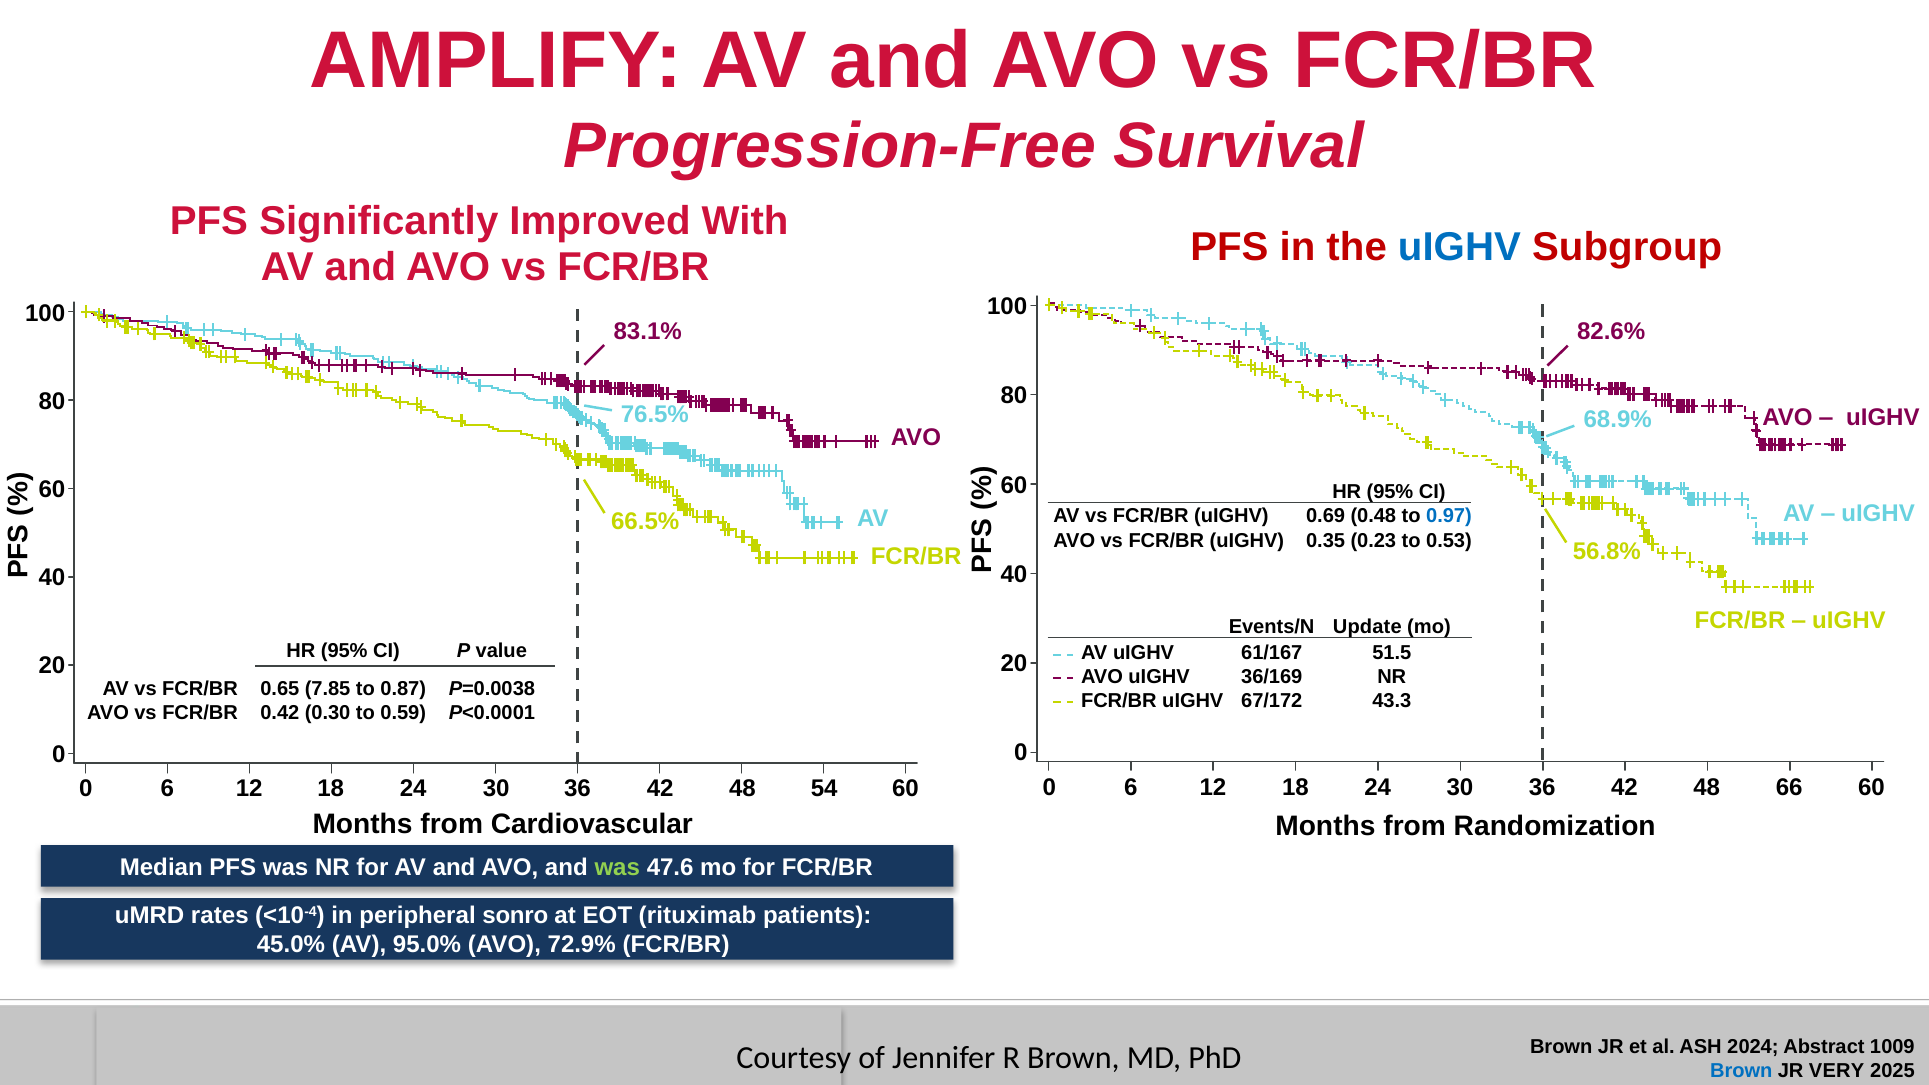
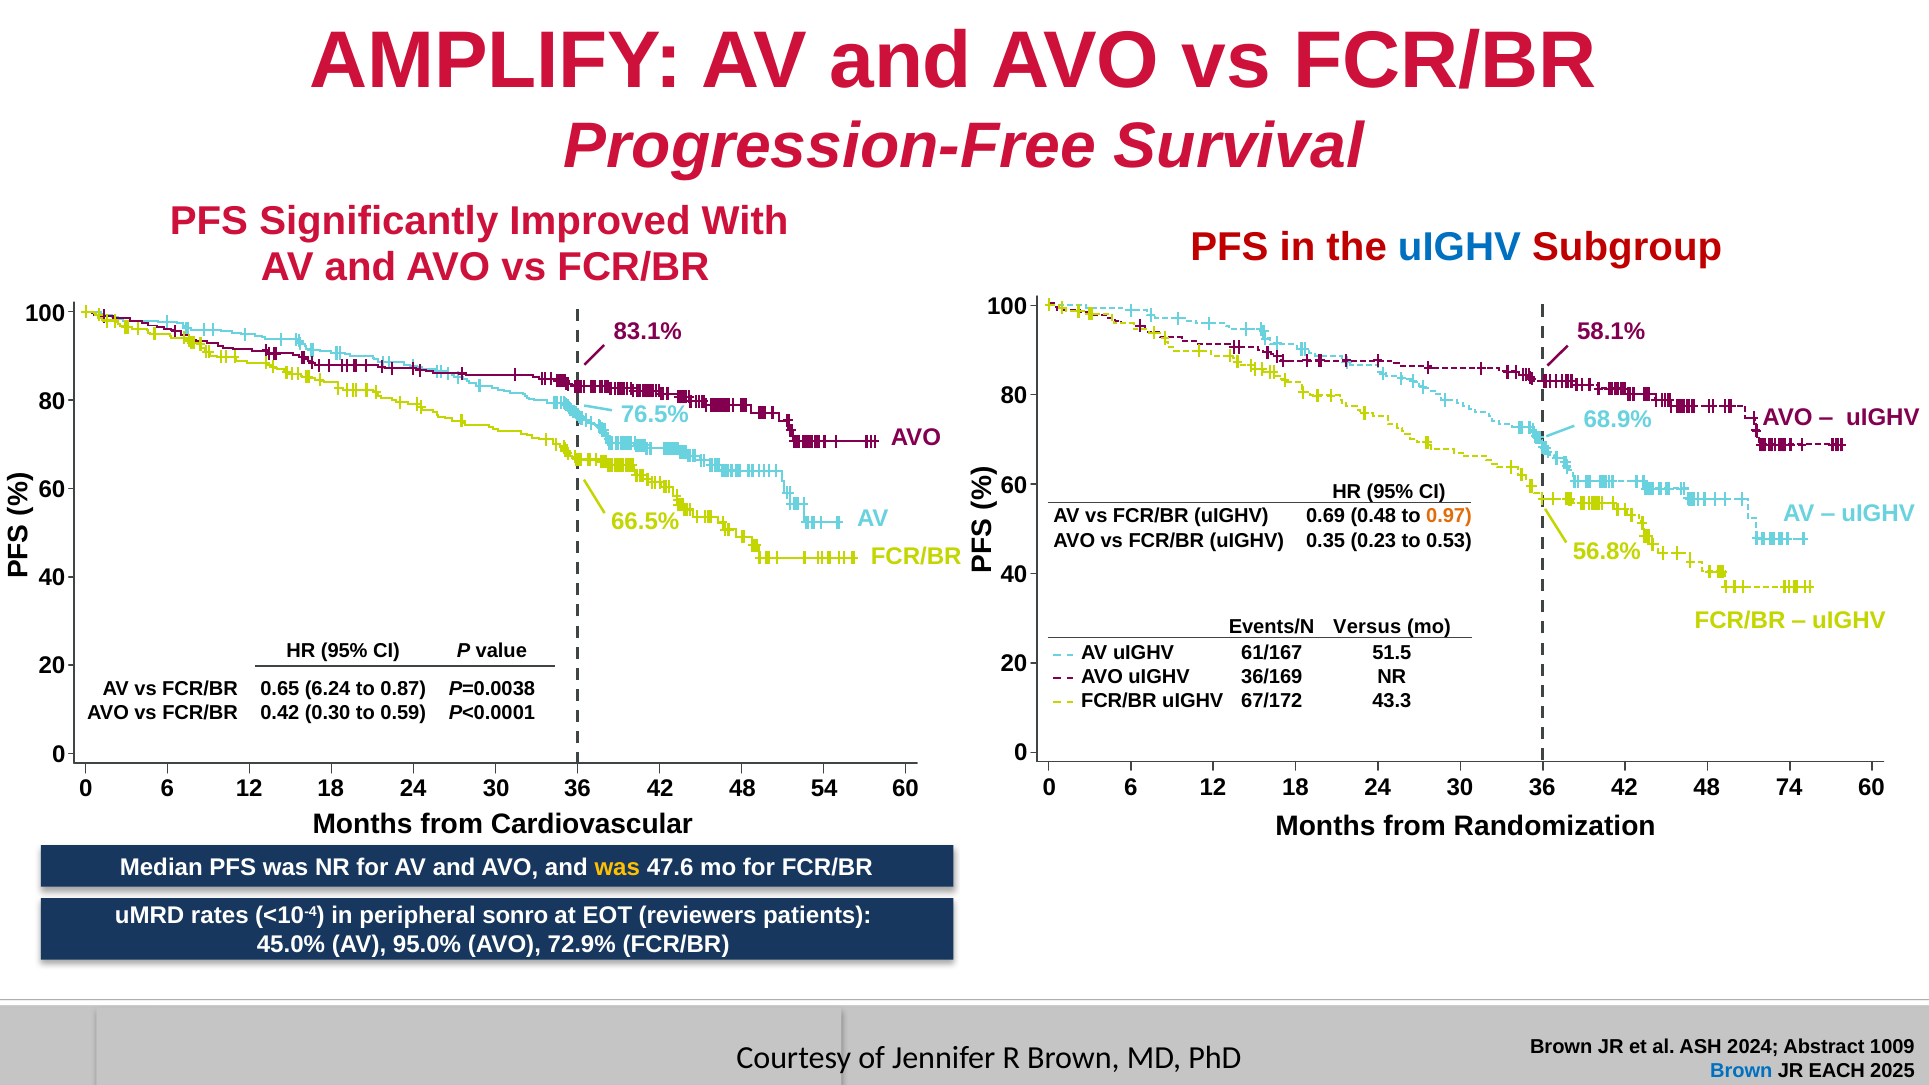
82.6%: 82.6% -> 58.1% (1611, 332)
0.97 colour: blue -> orange (1449, 516)
Update: Update -> Versus (1367, 626)
7.85: 7.85 -> 6.24 (328, 689)
66: 66 -> 74 (1789, 788)
was colour: light green -> yellow (617, 868)
rituximab: rituximab -> reviewers (698, 916)
VERY: VERY -> EACH (1837, 1071)
